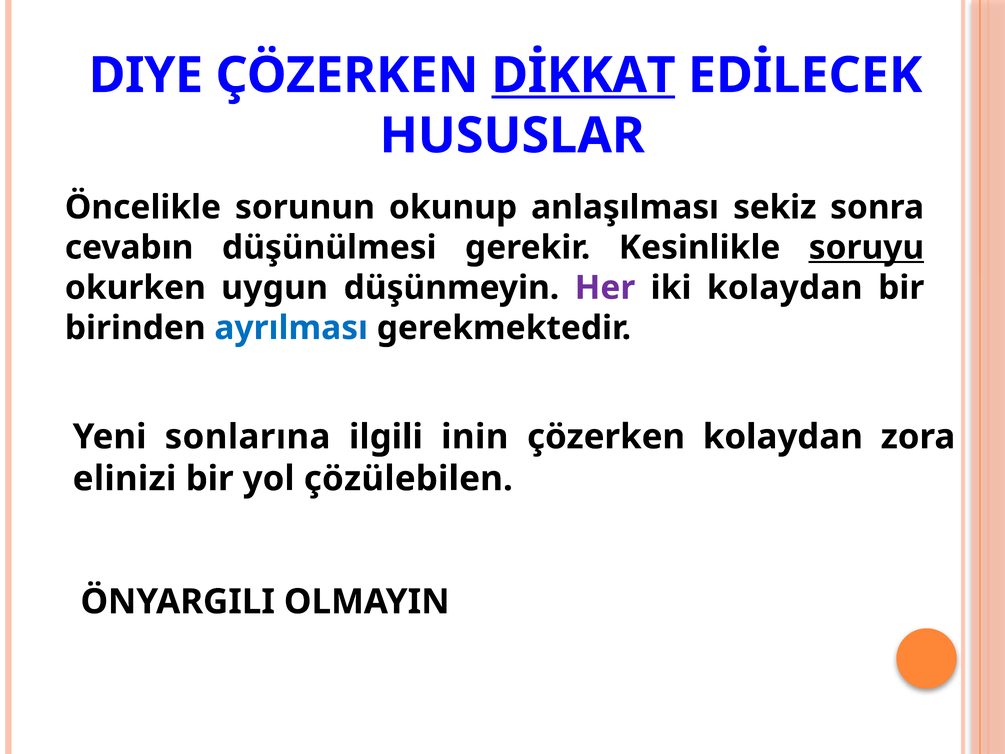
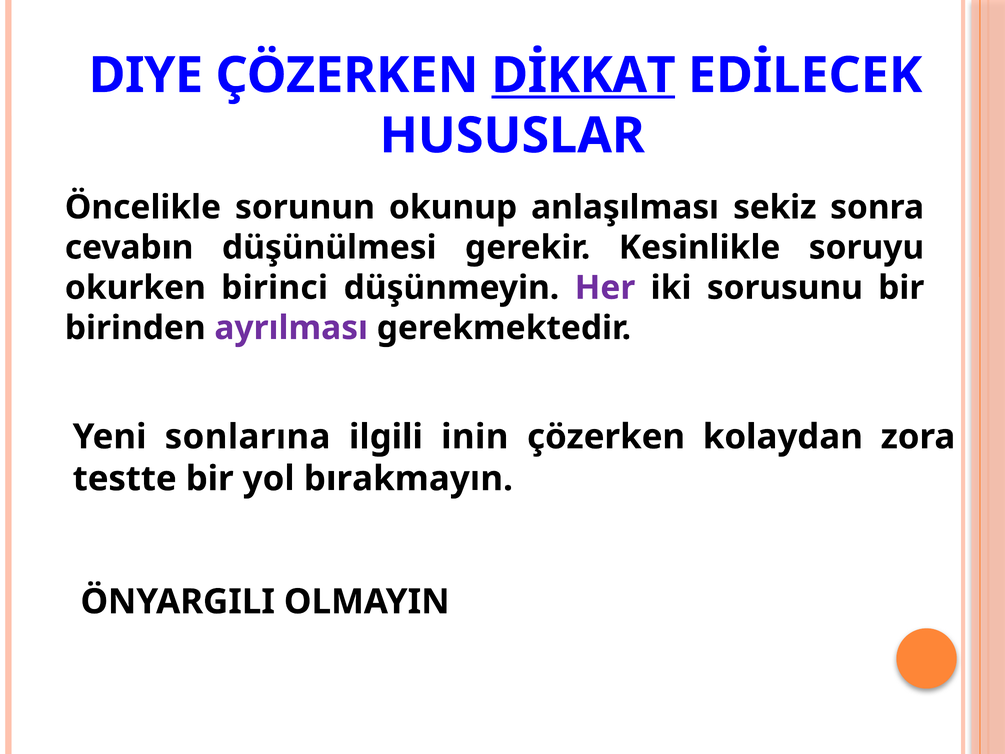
soruyu underline: present -> none (866, 247)
uygun: uygun -> birinci (275, 288)
iki kolaydan: kolaydan -> sorusunu (785, 288)
ayrılması colour: blue -> purple (291, 328)
elinizi: elinizi -> testte (125, 479)
çözülebilen: çözülebilen -> bırakmayın (408, 479)
